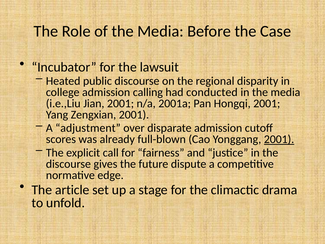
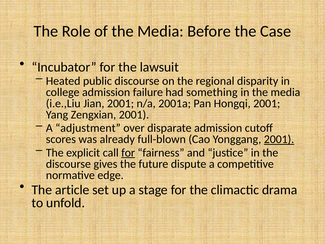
calling: calling -> failure (148, 92)
conducted: conducted -> something (212, 92)
for underline: none -> present (128, 153)
